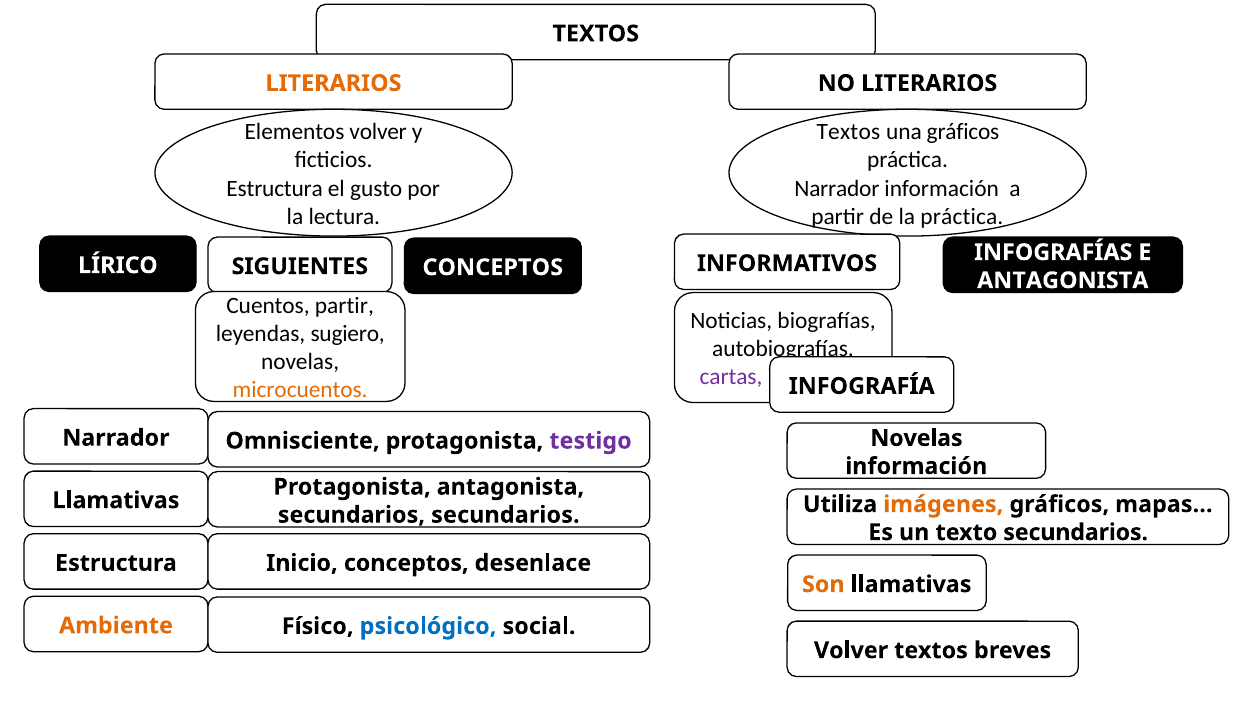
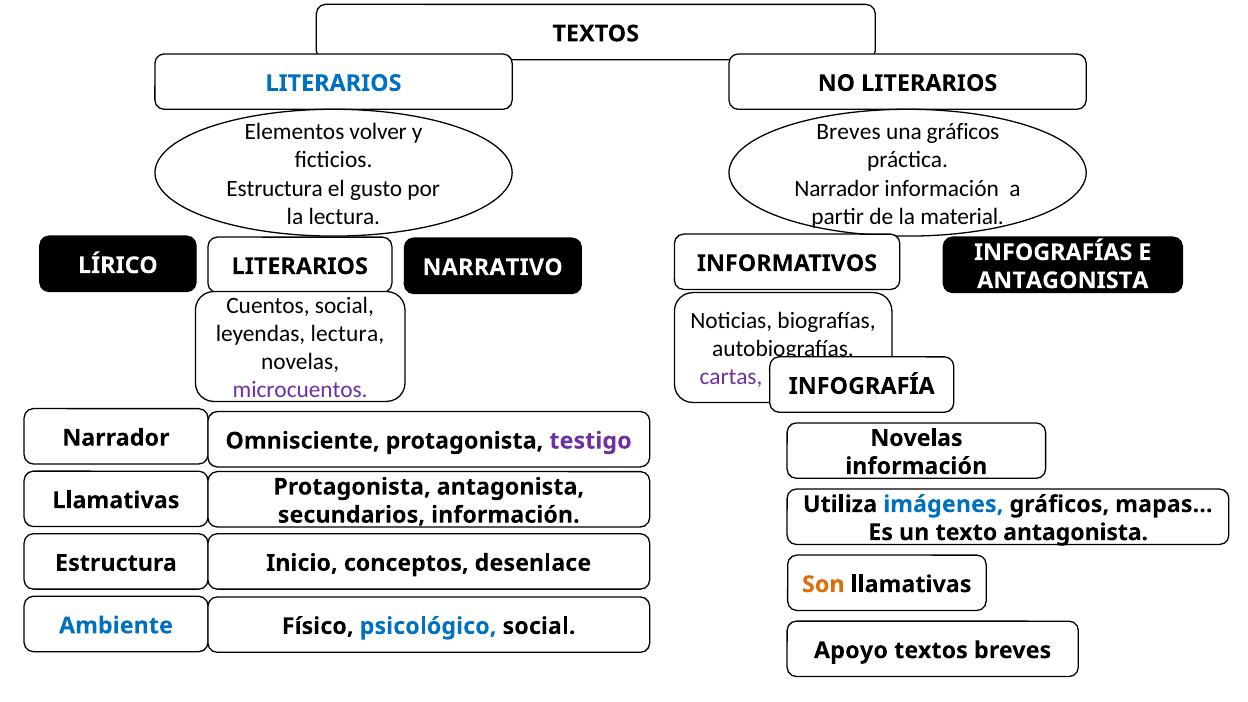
LITERARIOS colour: orange -> blue (334, 83)
Textos: Textos -> Breves (848, 132)
la práctica: práctica -> material (962, 216)
SIGUIENTES: SIGUIENTES -> LITERARIOS (300, 266)
CONCEPTOS: CONCEPTOS -> NARRATIVO (493, 267)
Cuentos partir: partir -> social (344, 306)
leyendas sugiero: sugiero -> lectura (347, 334)
microcuentos colour: orange -> purple (300, 390)
imágenes colour: orange -> blue (943, 504)
secundarios secundarios: secundarios -> información (505, 515)
texto secundarios: secundarios -> antagonista (1076, 532)
Ambiente colour: orange -> blue (116, 626)
Volver: Volver -> Apoyo (851, 650)
